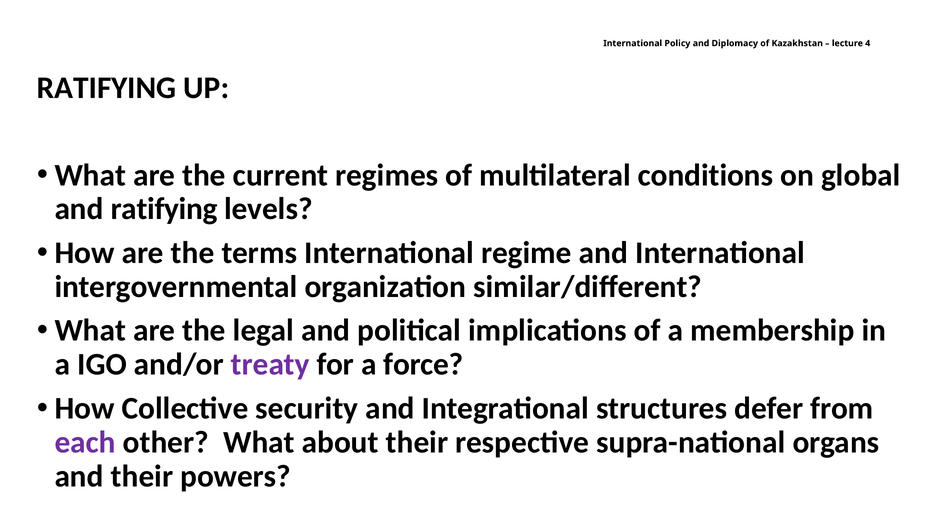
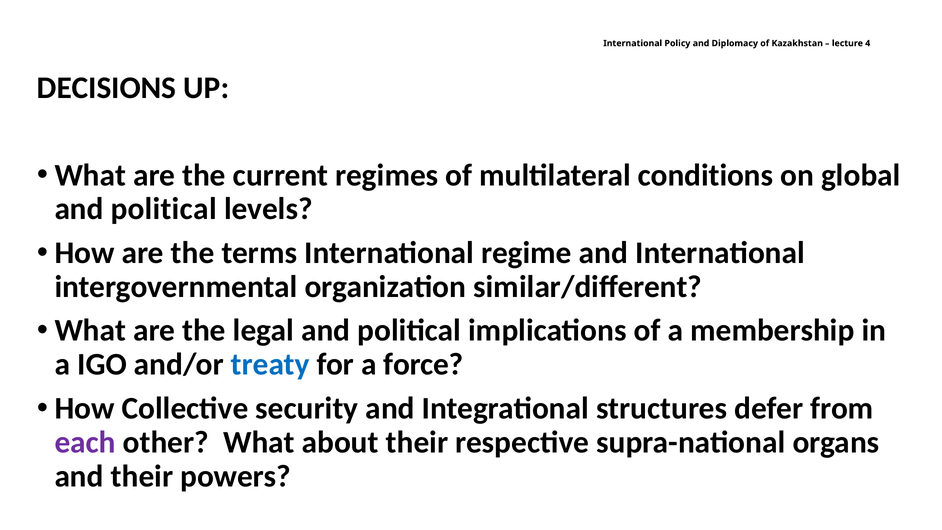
RATIFYING: RATIFYING -> DECISIONS (107, 88)
ratifying: ratifying -> political (164, 209)
treaty colour: purple -> blue (270, 364)
